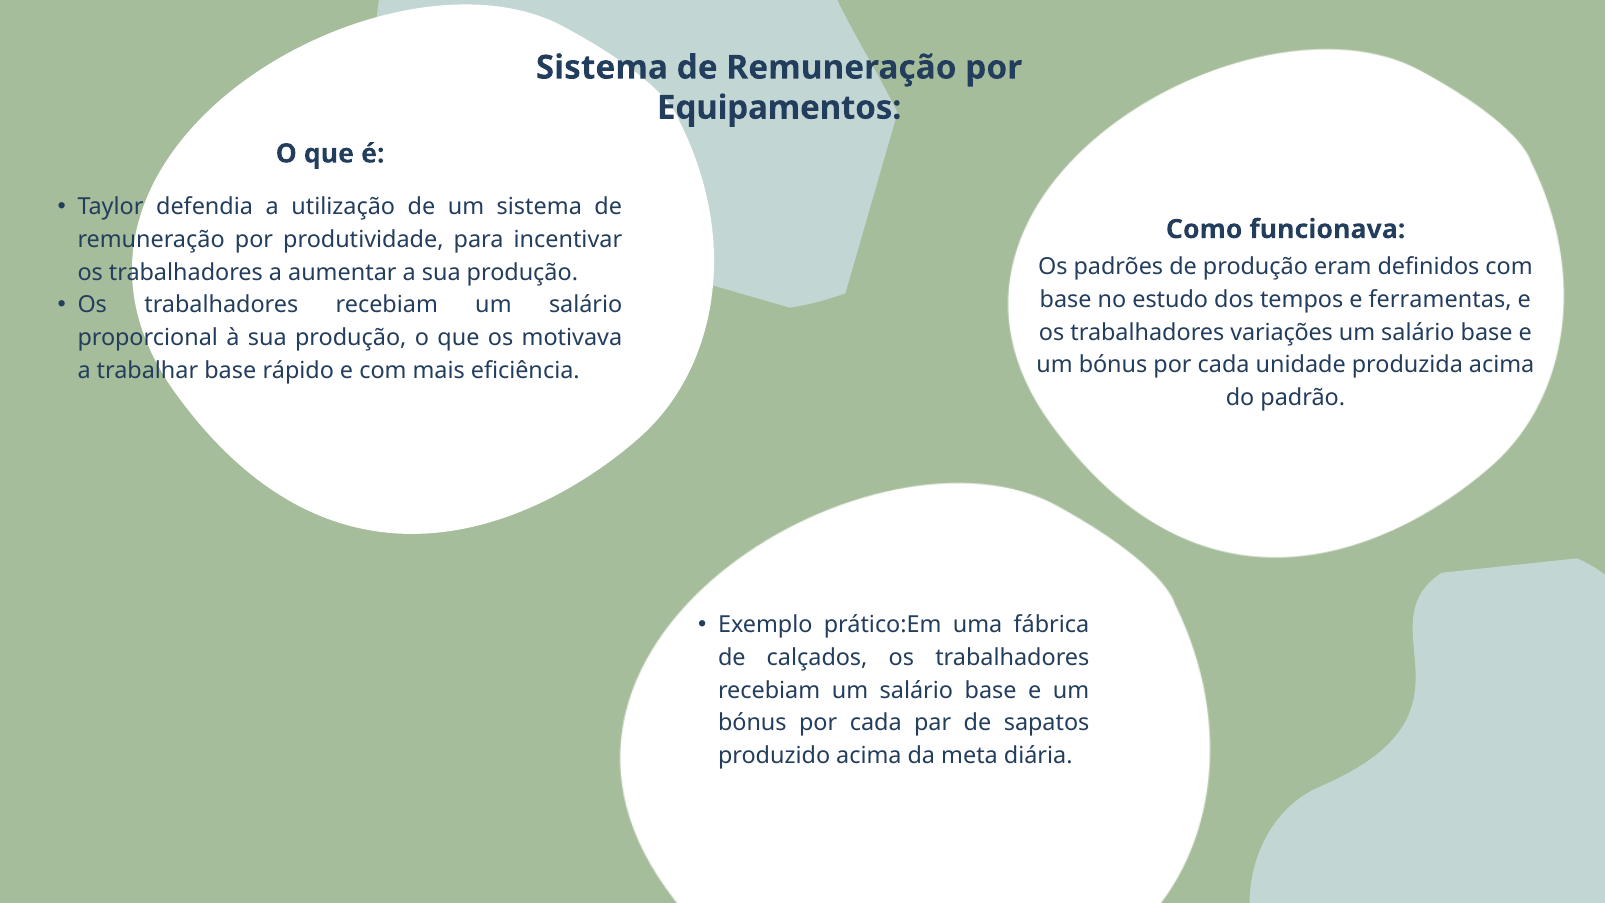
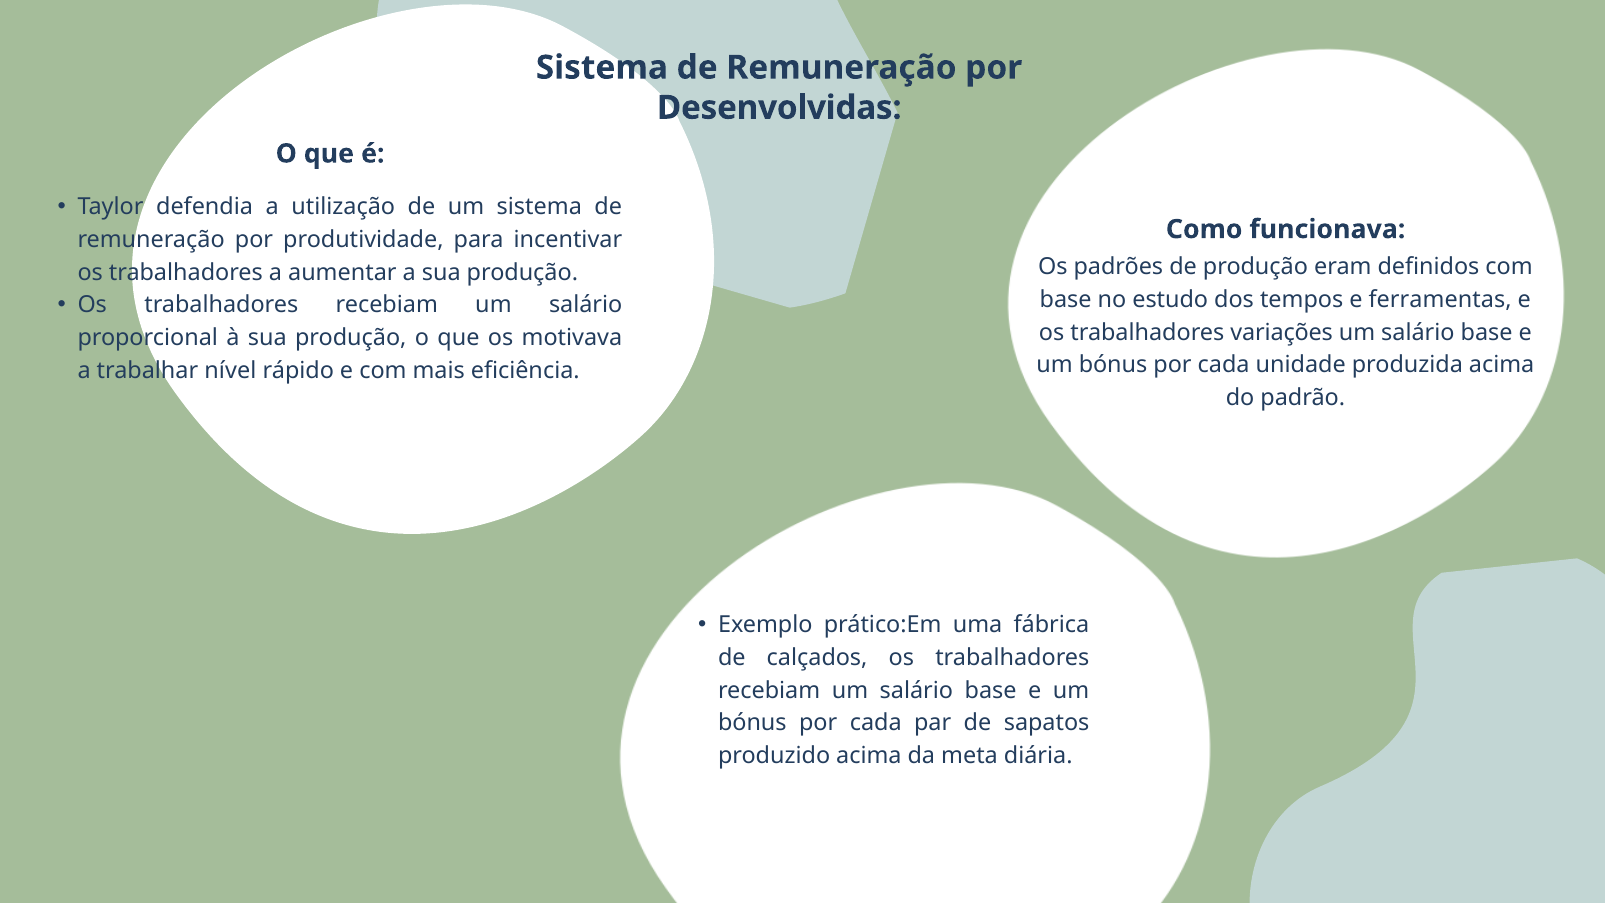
Equipamentos: Equipamentos -> Desenvolvidas (779, 108)
trabalhar base: base -> nível (230, 371)
